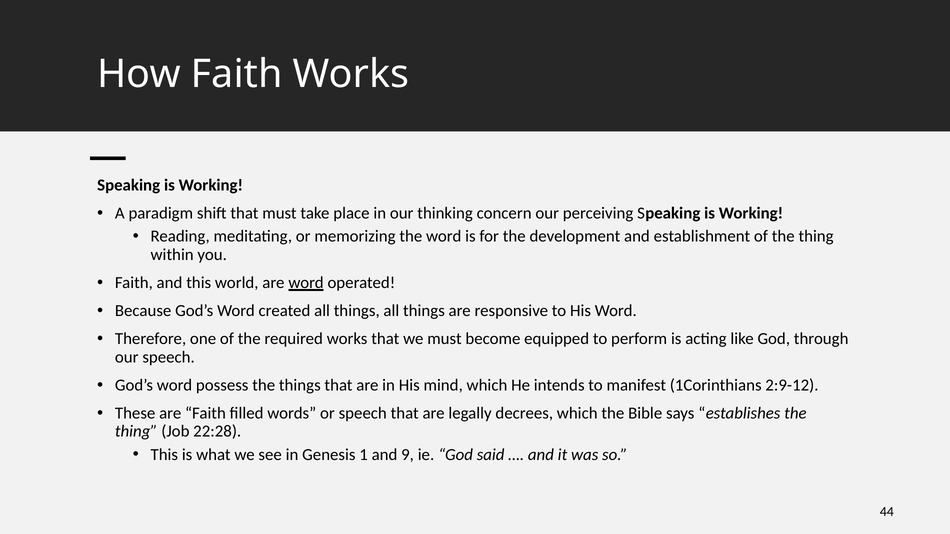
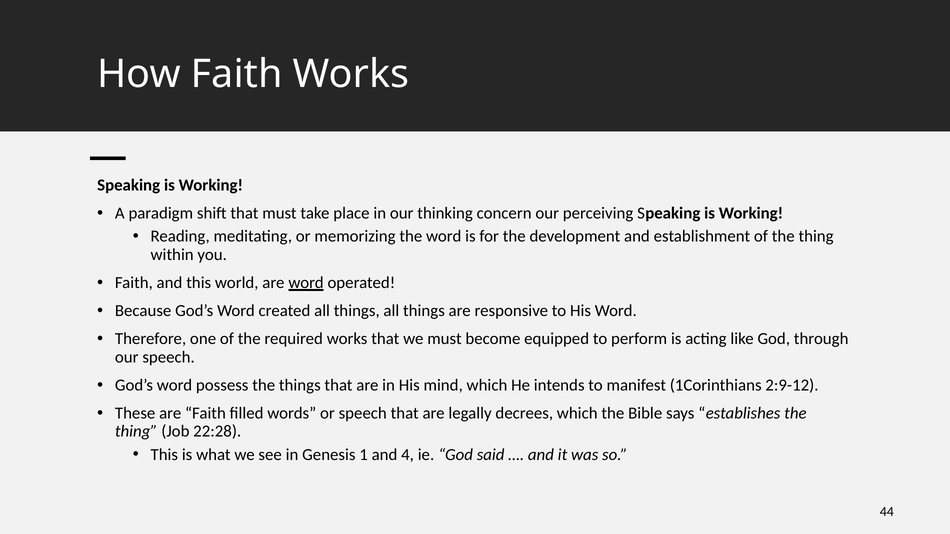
9: 9 -> 4 (408, 455)
